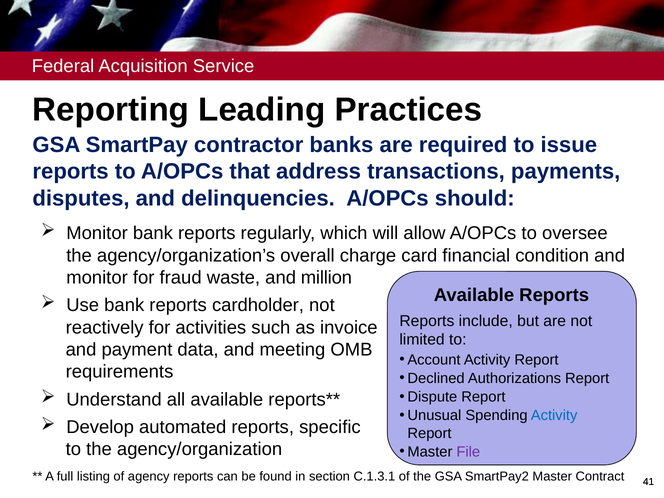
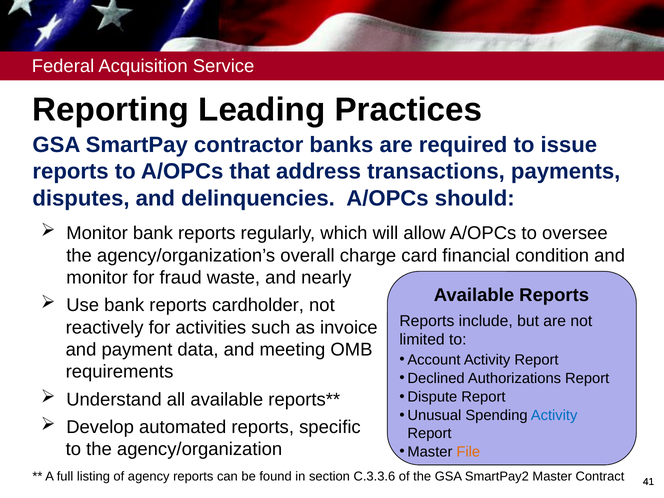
million: million -> nearly (326, 278)
File colour: purple -> orange (468, 452)
C.1.3.1: C.1.3.1 -> C.3.3.6 (374, 476)
